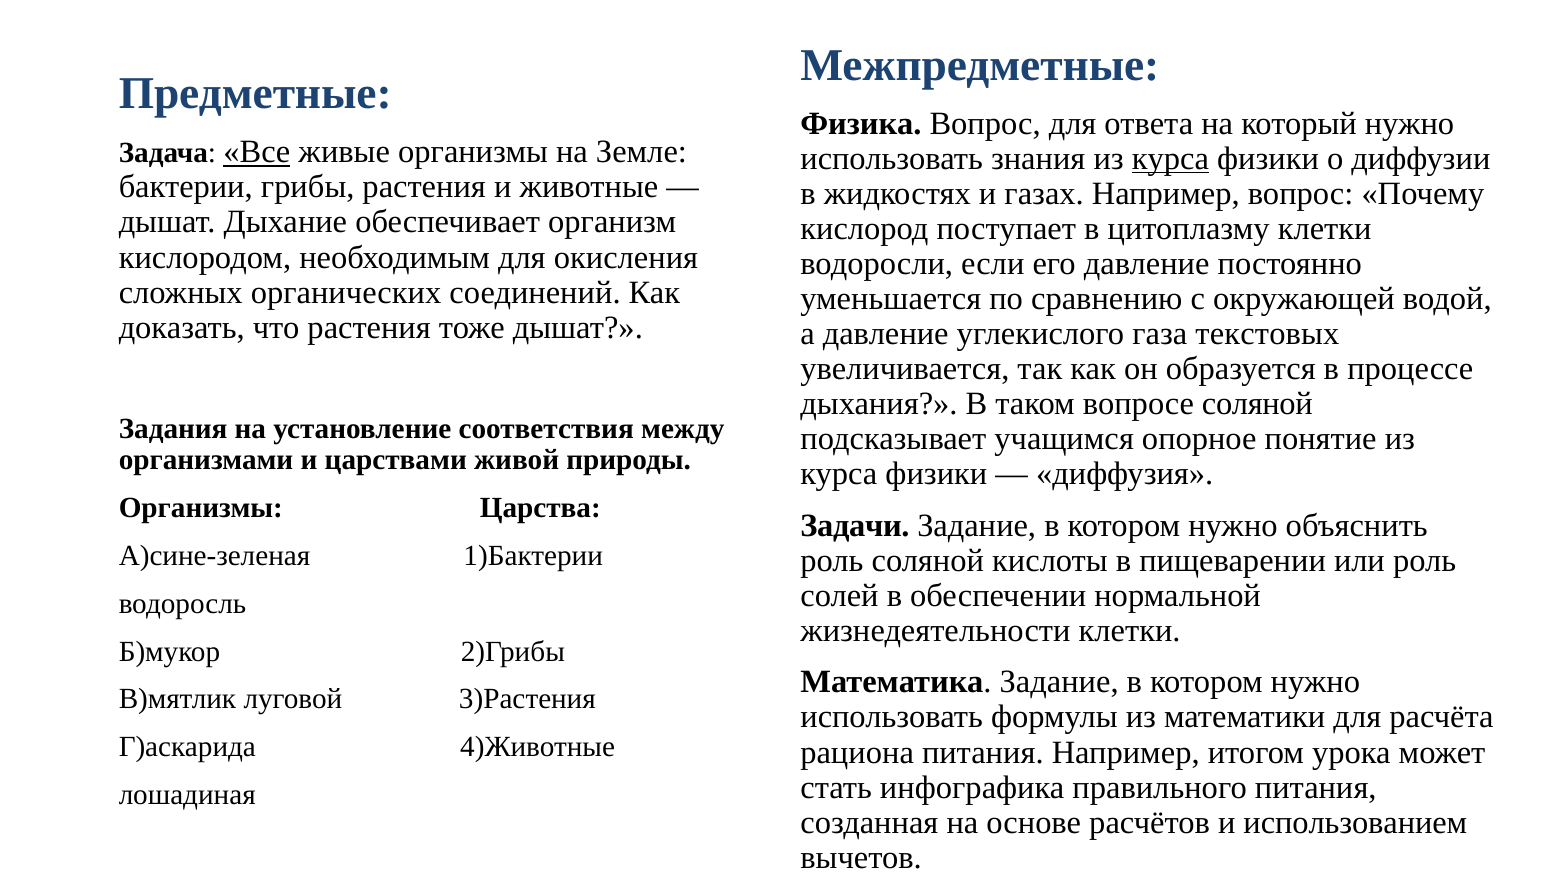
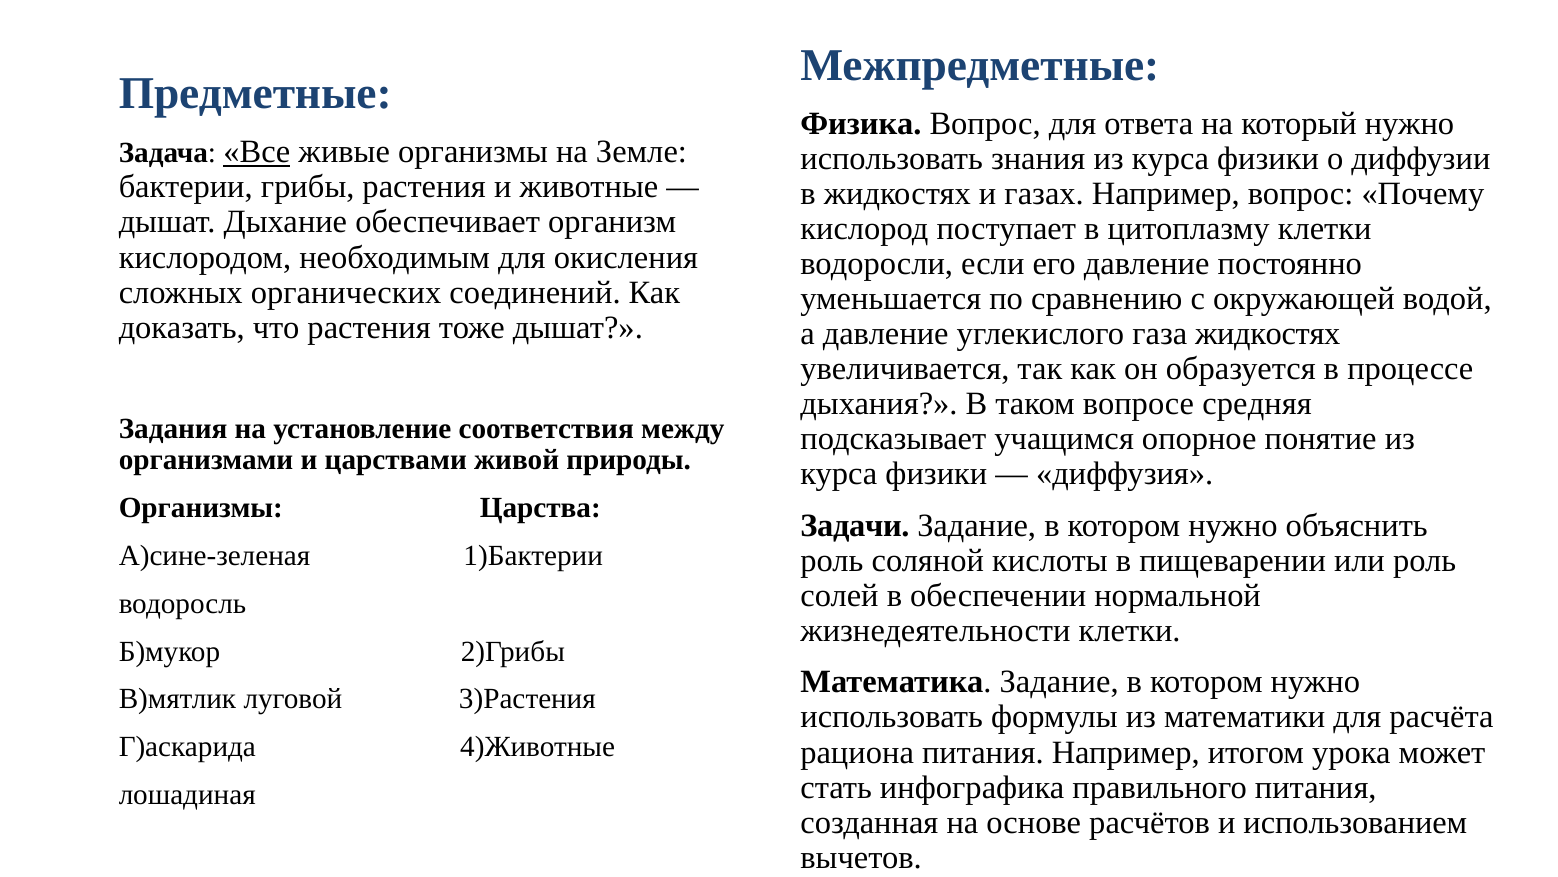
курса underline: present -> none (1170, 158)
газа текстовых: текстовых -> жидкостях (1268, 334)
вопросе соляной: соляной -> средняя (1257, 404)
